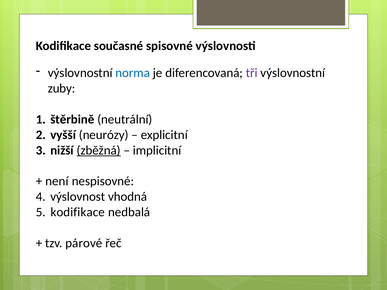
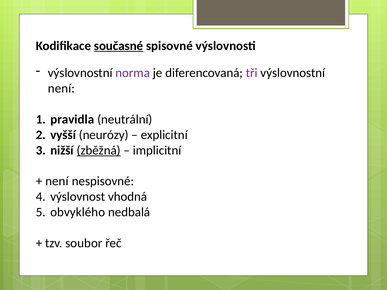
současné underline: none -> present (119, 46)
norma colour: blue -> purple (133, 73)
zuby: zuby -> není (61, 89)
štěrbině: štěrbině -> pravidla (72, 119)
kodifikace: kodifikace -> obvyklého (78, 212)
párové: párové -> soubor (84, 243)
